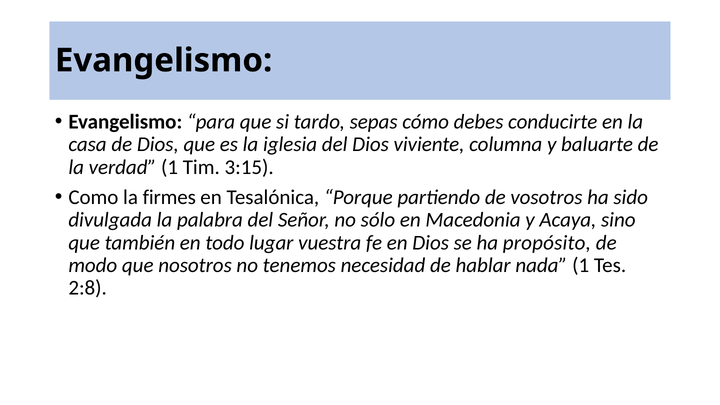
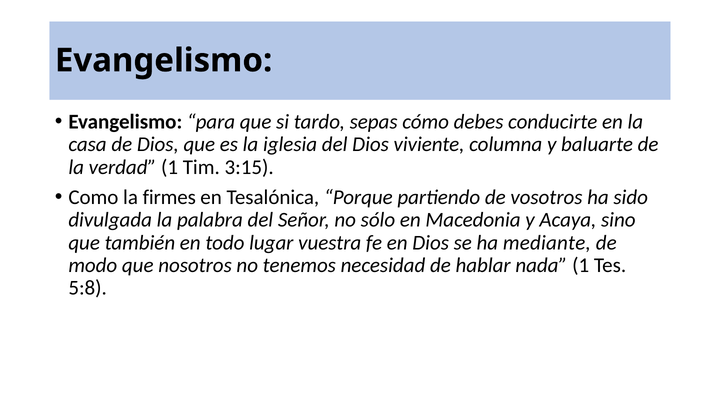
propósito: propósito -> mediante (547, 243)
2:8: 2:8 -> 5:8 (88, 288)
